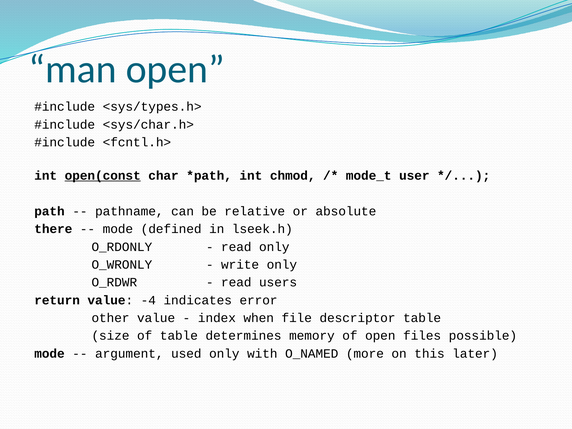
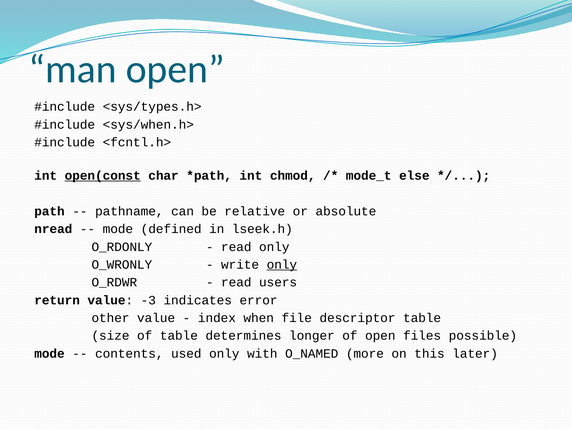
<sys/char.h>: <sys/char.h> -> <sys/when.h> (148, 124)
user: user -> else (414, 176)
there: there -> nread (53, 229)
only underline: none -> present (282, 265)
-4: -4 -> -3 (148, 300)
memory: memory -> longer (312, 336)
argument: argument -> contents (129, 354)
